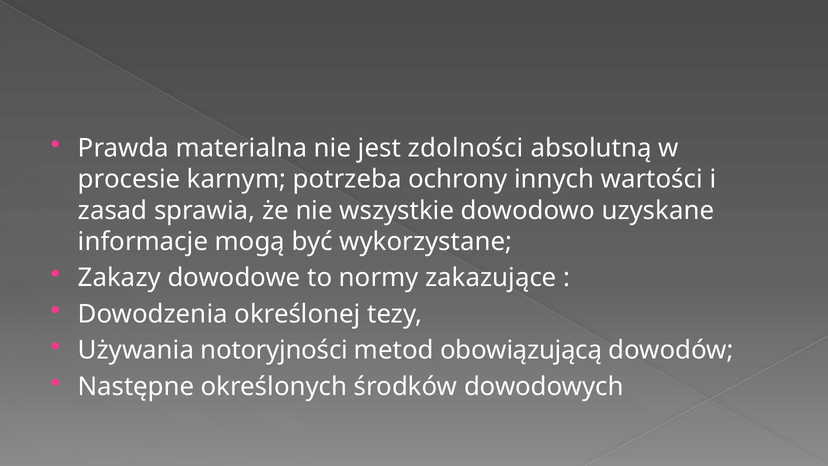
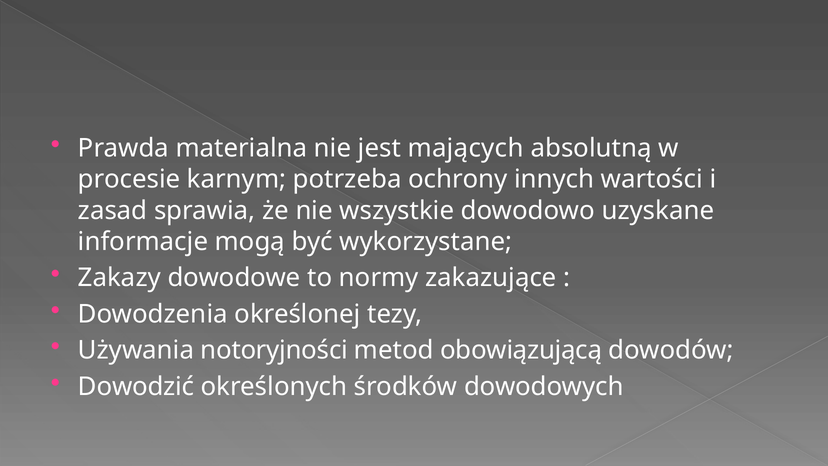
zdolności: zdolności -> mających (466, 148)
Następne: Następne -> Dowodzić (136, 386)
